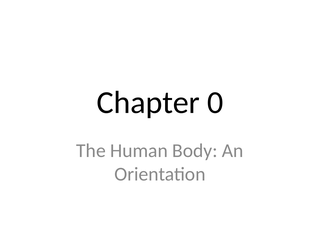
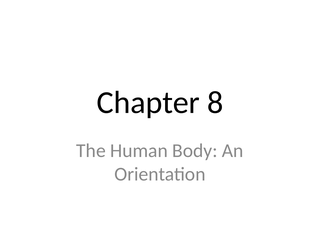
0: 0 -> 8 (215, 103)
